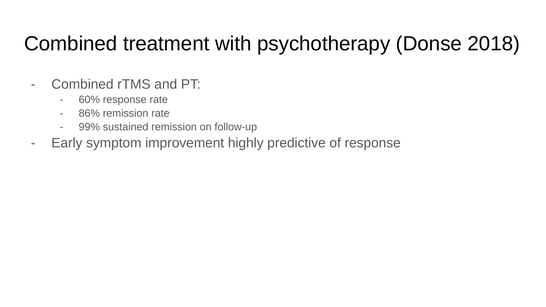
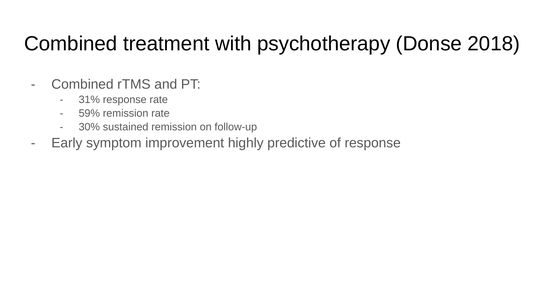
60%: 60% -> 31% (89, 100)
86%: 86% -> 59% (89, 113)
99%: 99% -> 30% (89, 127)
